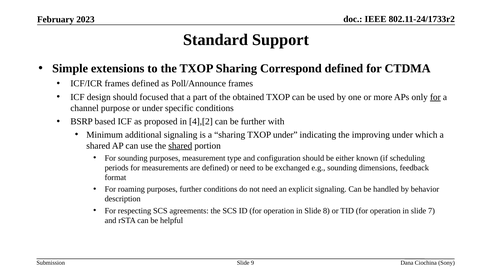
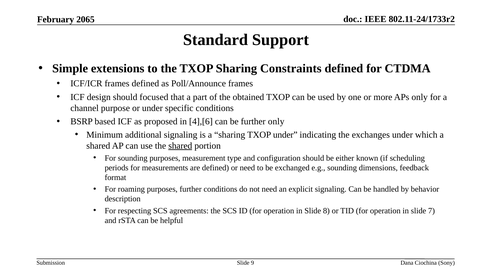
2023: 2023 -> 2065 (85, 19)
Correspond: Correspond -> Constraints (291, 68)
for underline: present -> none (435, 97)
4],[2: 4],[2 -> 4],[6 (201, 121)
further with: with -> only (276, 121)
improving: improving -> exchanges (371, 135)
